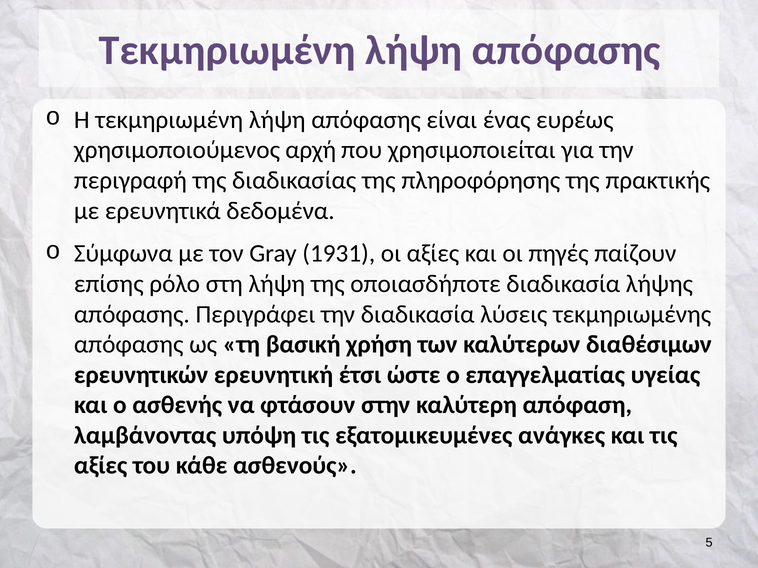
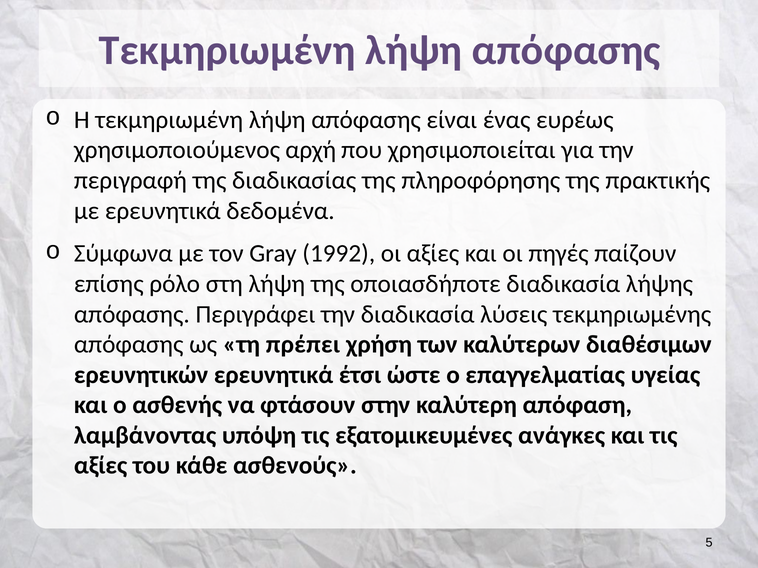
1931: 1931 -> 1992 (339, 254)
βασική: βασική -> πρέπει (303, 345)
ερευνητικών ερευνητική: ερευνητική -> ερευνητικά (274, 375)
